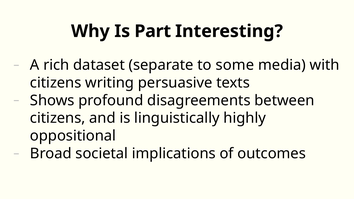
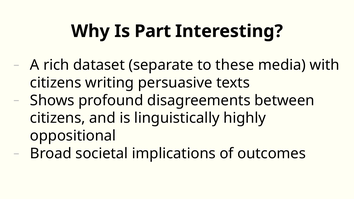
some: some -> these (235, 65)
